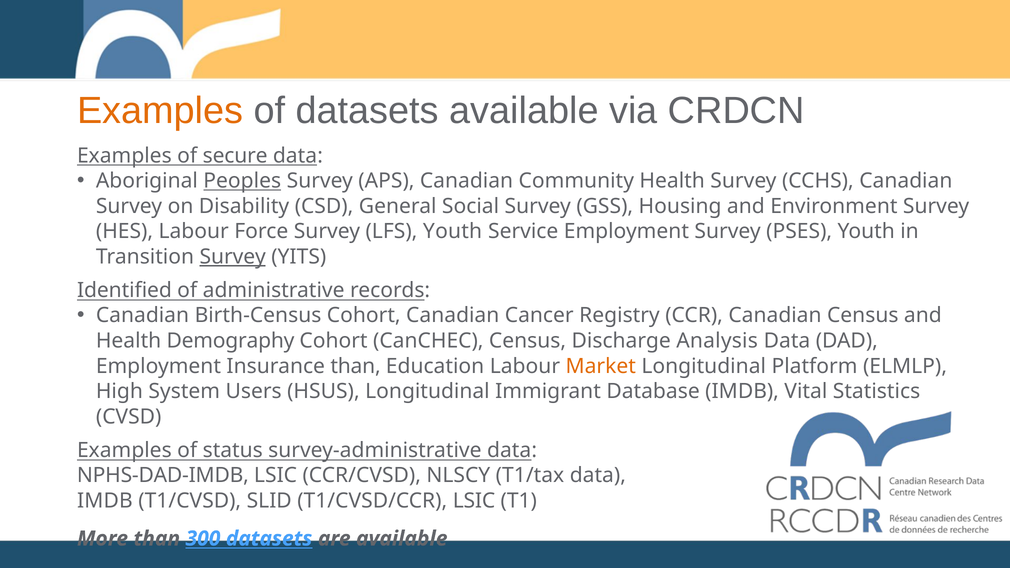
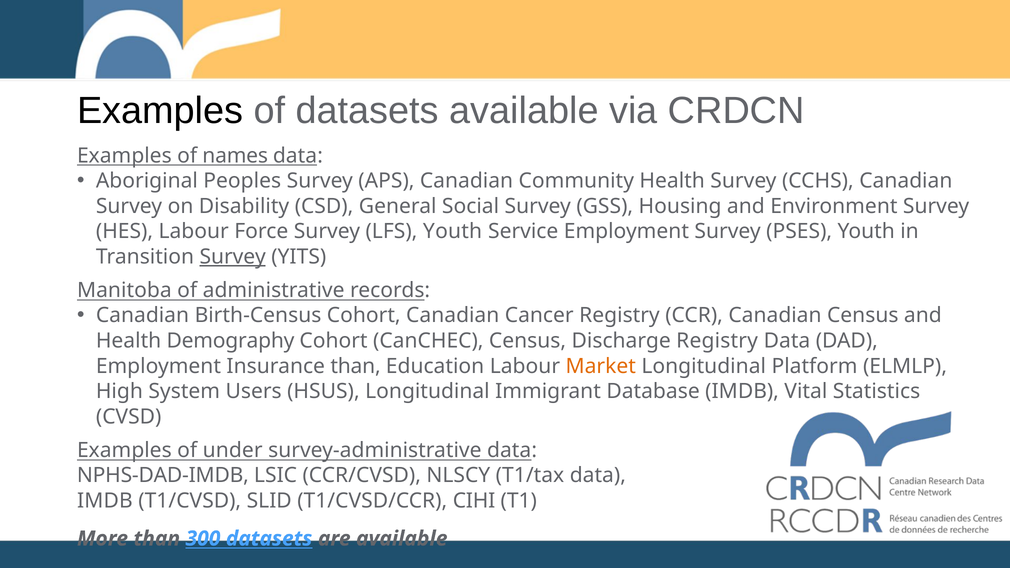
Examples colour: orange -> black (160, 111)
secure: secure -> names (235, 156)
Peoples underline: present -> none (242, 181)
Identified: Identified -> Manitoba (124, 290)
Discharge Analysis: Analysis -> Registry (717, 341)
status: status -> under (233, 450)
T1/CVSD/CCR LSIC: LSIC -> CIHI (474, 501)
